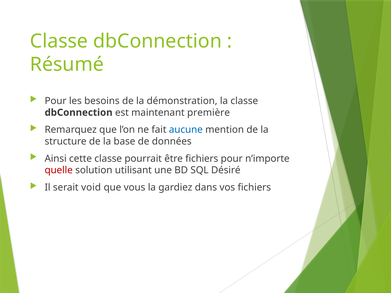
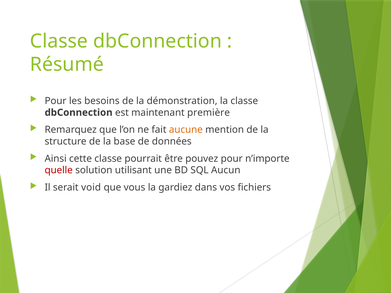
aucune colour: blue -> orange (186, 130)
être fichiers: fichiers -> pouvez (202, 159)
Désiré: Désiré -> Aucun (226, 170)
